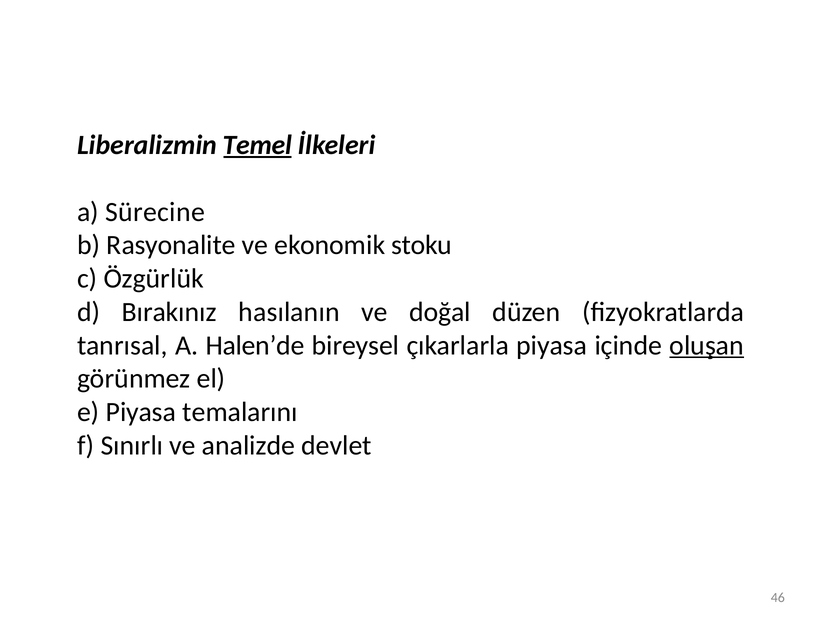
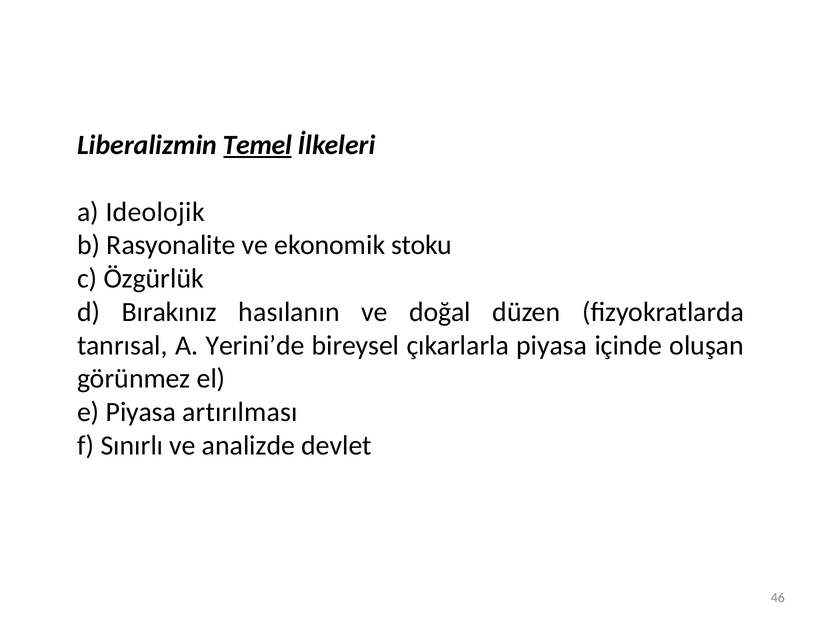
Sürecine: Sürecine -> Ideolojik (155, 212)
Halen’de: Halen’de -> Yerini’de (255, 346)
oluşan underline: present -> none (707, 346)
temalarını: temalarını -> artırılması (240, 412)
